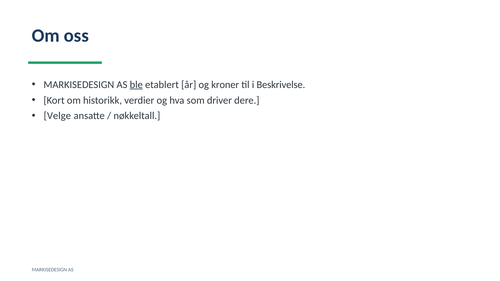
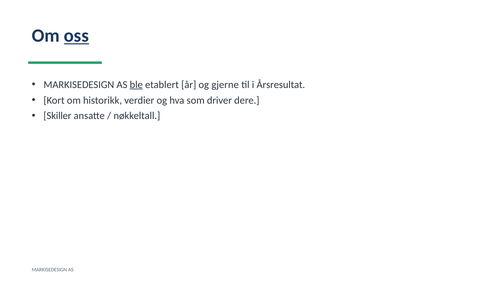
oss underline: none -> present (76, 36)
kroner: kroner -> gjerne (225, 85)
Beskrivelse: Beskrivelse -> Årsresultat (281, 85)
Velge: Velge -> Skiller (57, 116)
